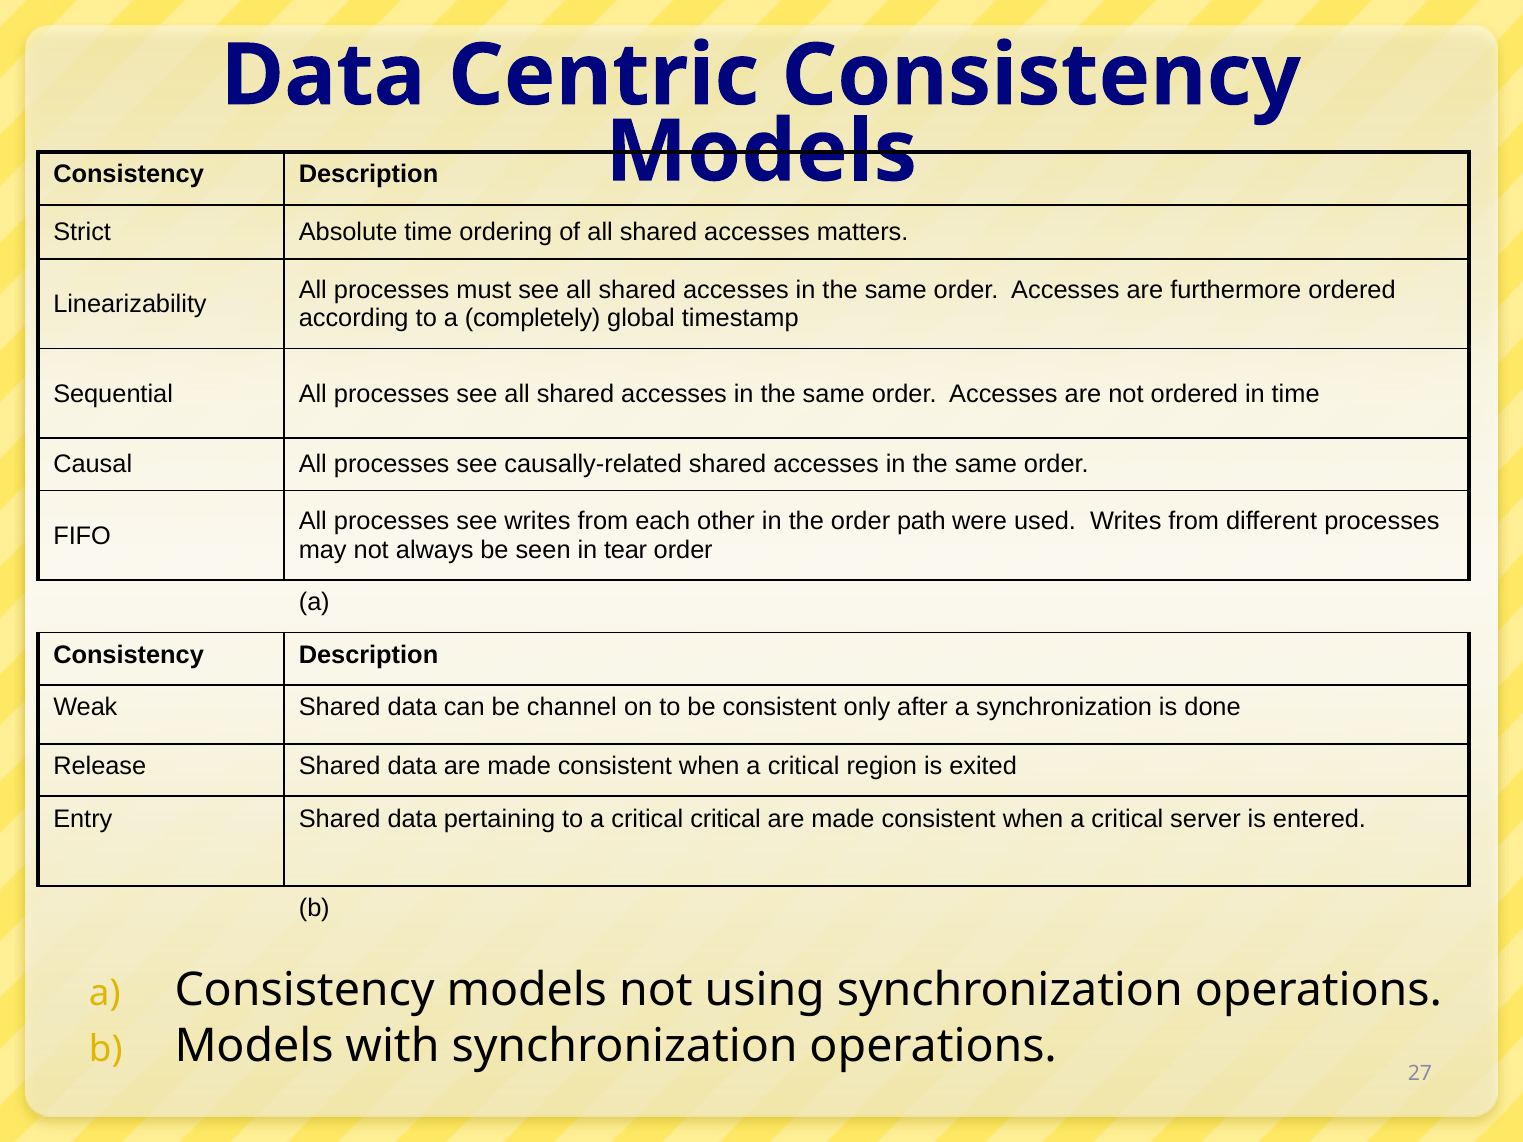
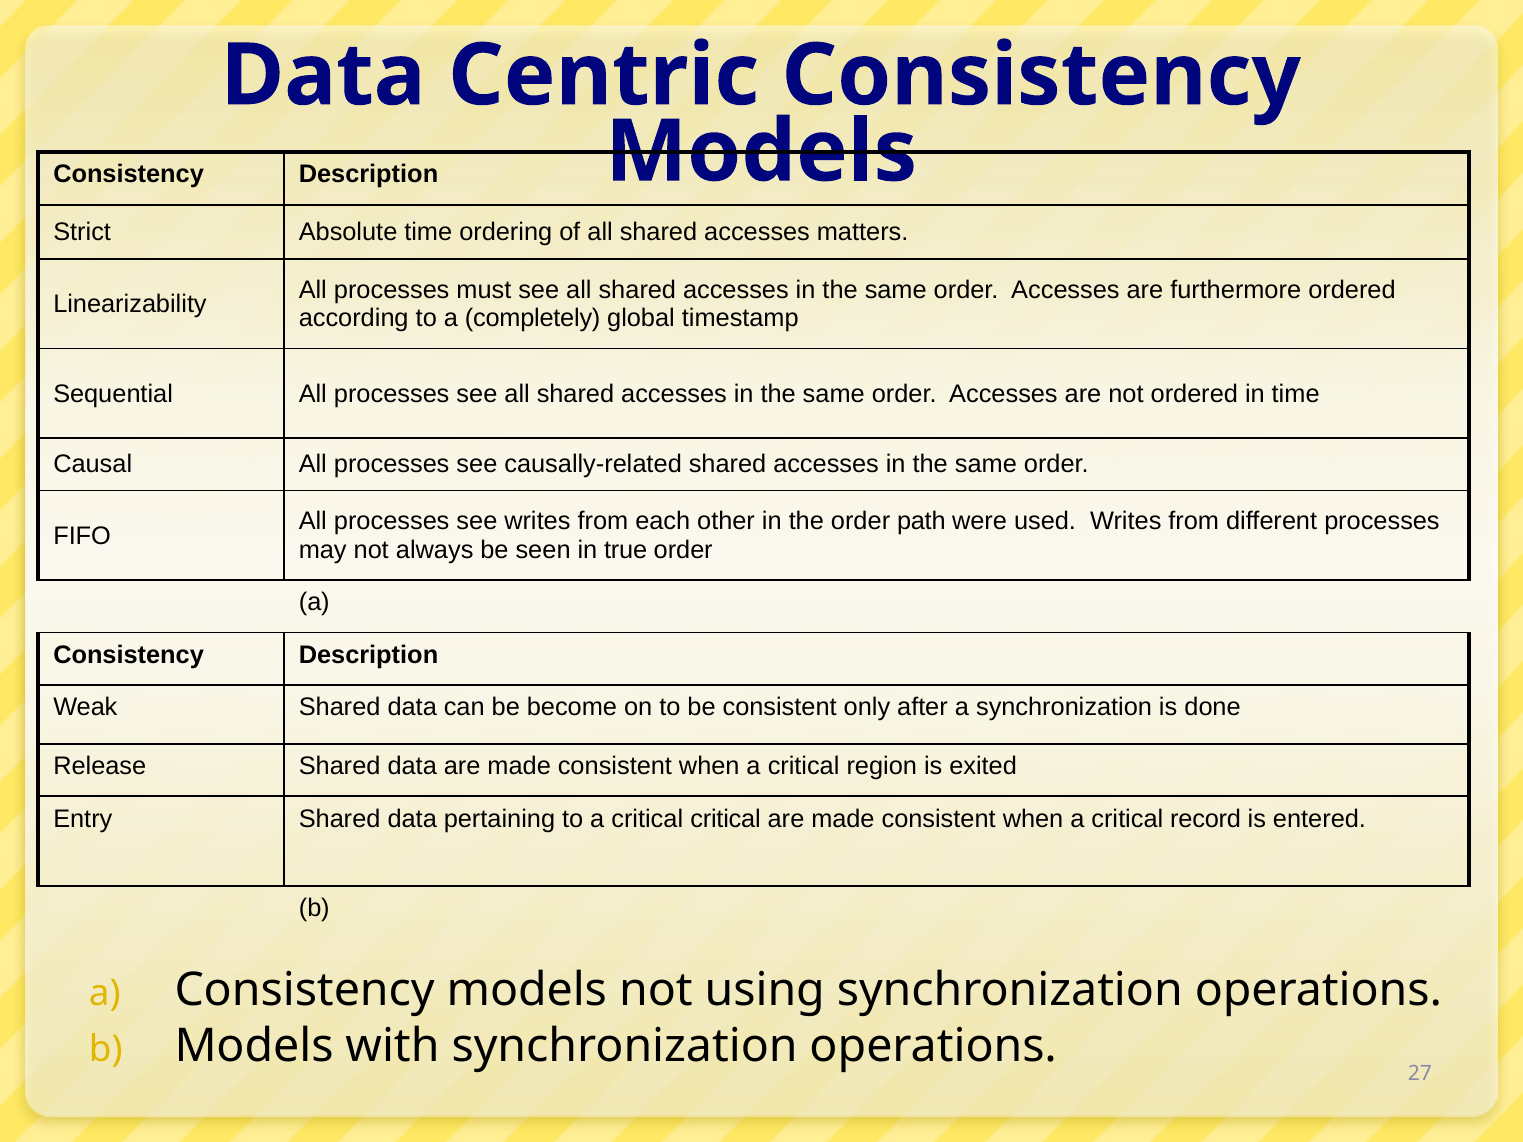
tear: tear -> true (626, 550)
channel: channel -> become (572, 708)
server: server -> record (1206, 819)
